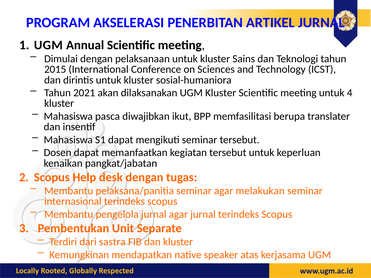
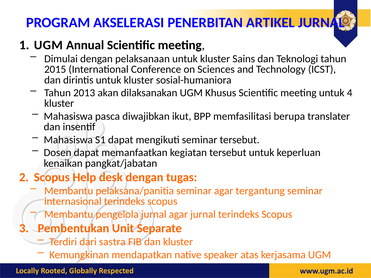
2021: 2021 -> 2013 (84, 93)
UGM Kluster: Kluster -> Khusus (221, 93)
melakukan: melakukan -> tergantung (260, 191)
